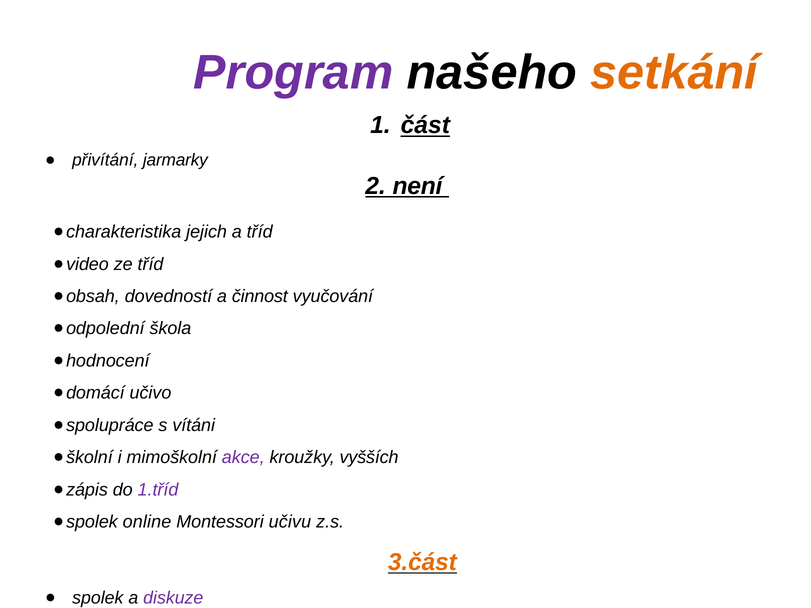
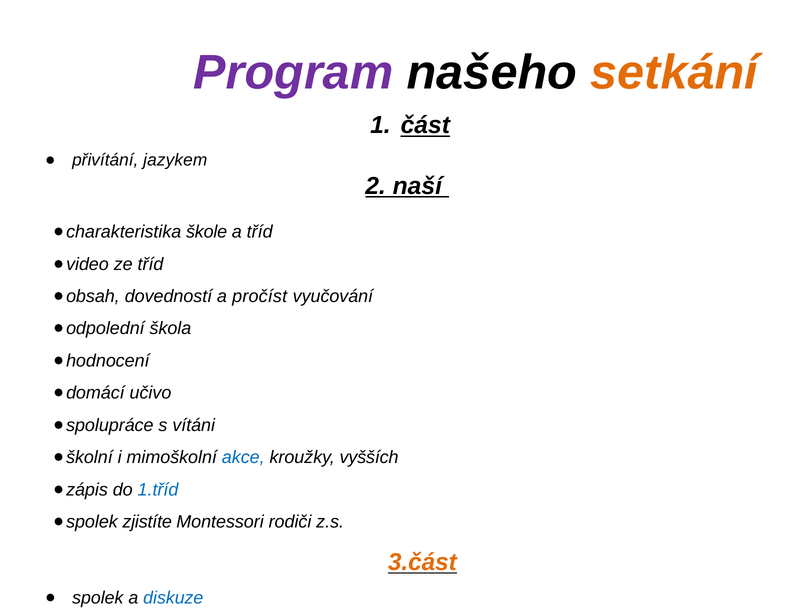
jarmarky: jarmarky -> jazykem (175, 160)
není: není -> naší (417, 186)
jejich: jejich -> škole (207, 232)
činnost: činnost -> pročíst (260, 296)
akce colour: purple -> blue (243, 458)
1.tříd colour: purple -> blue (158, 490)
online: online -> zjistíte (147, 522)
učivu: učivu -> rodiči (290, 522)
diskuze colour: purple -> blue (173, 598)
